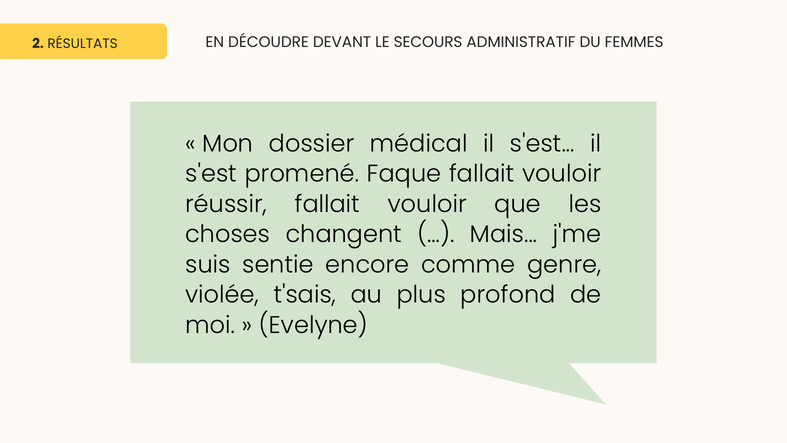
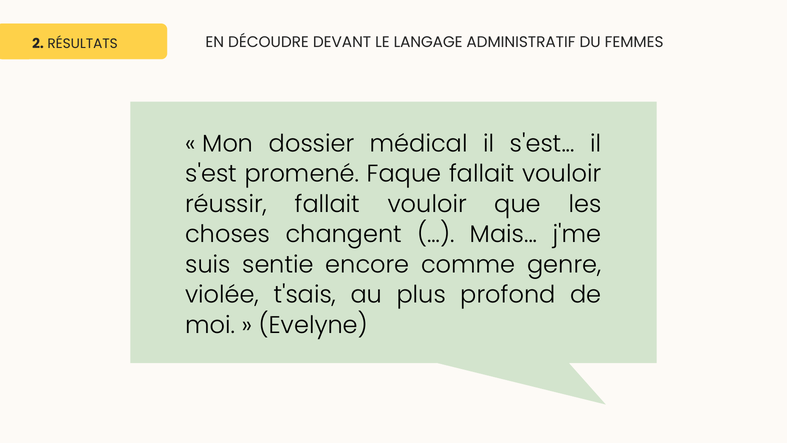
SECOURS: SECOURS -> LANGAGE (428, 42)
